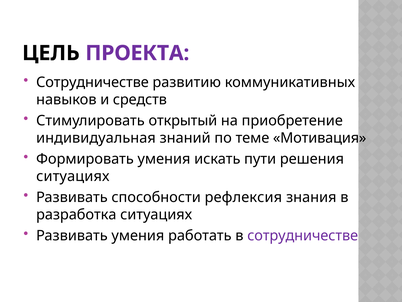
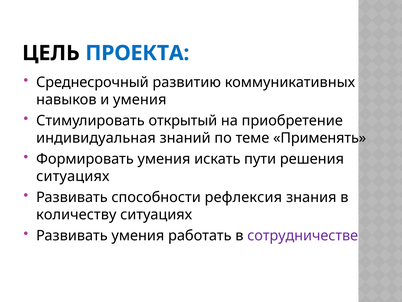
ПРОЕКТА colour: purple -> blue (137, 53)
Сотрудничестве: Сотрудничестве -> Среднесрочный (92, 82)
и средств: средств -> умения (140, 100)
Мотивация: Мотивация -> Применять (320, 138)
разработка: разработка -> количеству (76, 214)
